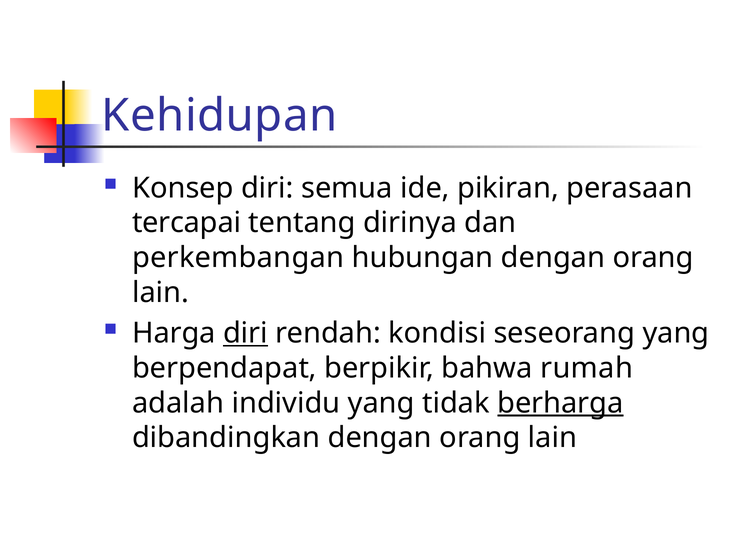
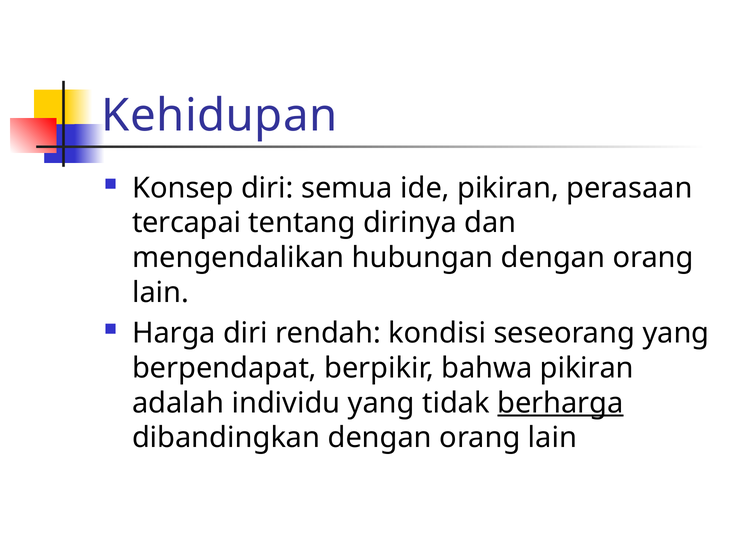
perkembangan: perkembangan -> mengendalikan (238, 258)
diri underline: present -> none (246, 333)
bahwa rumah: rumah -> pikiran (587, 368)
